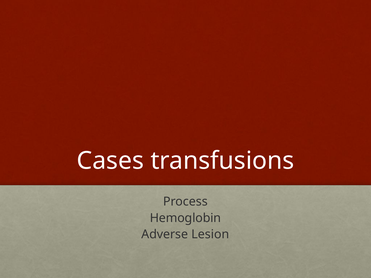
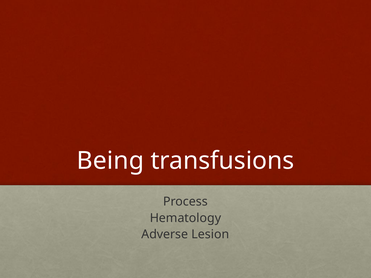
Cases: Cases -> Being (110, 161)
Hemoglobin: Hemoglobin -> Hematology (185, 218)
